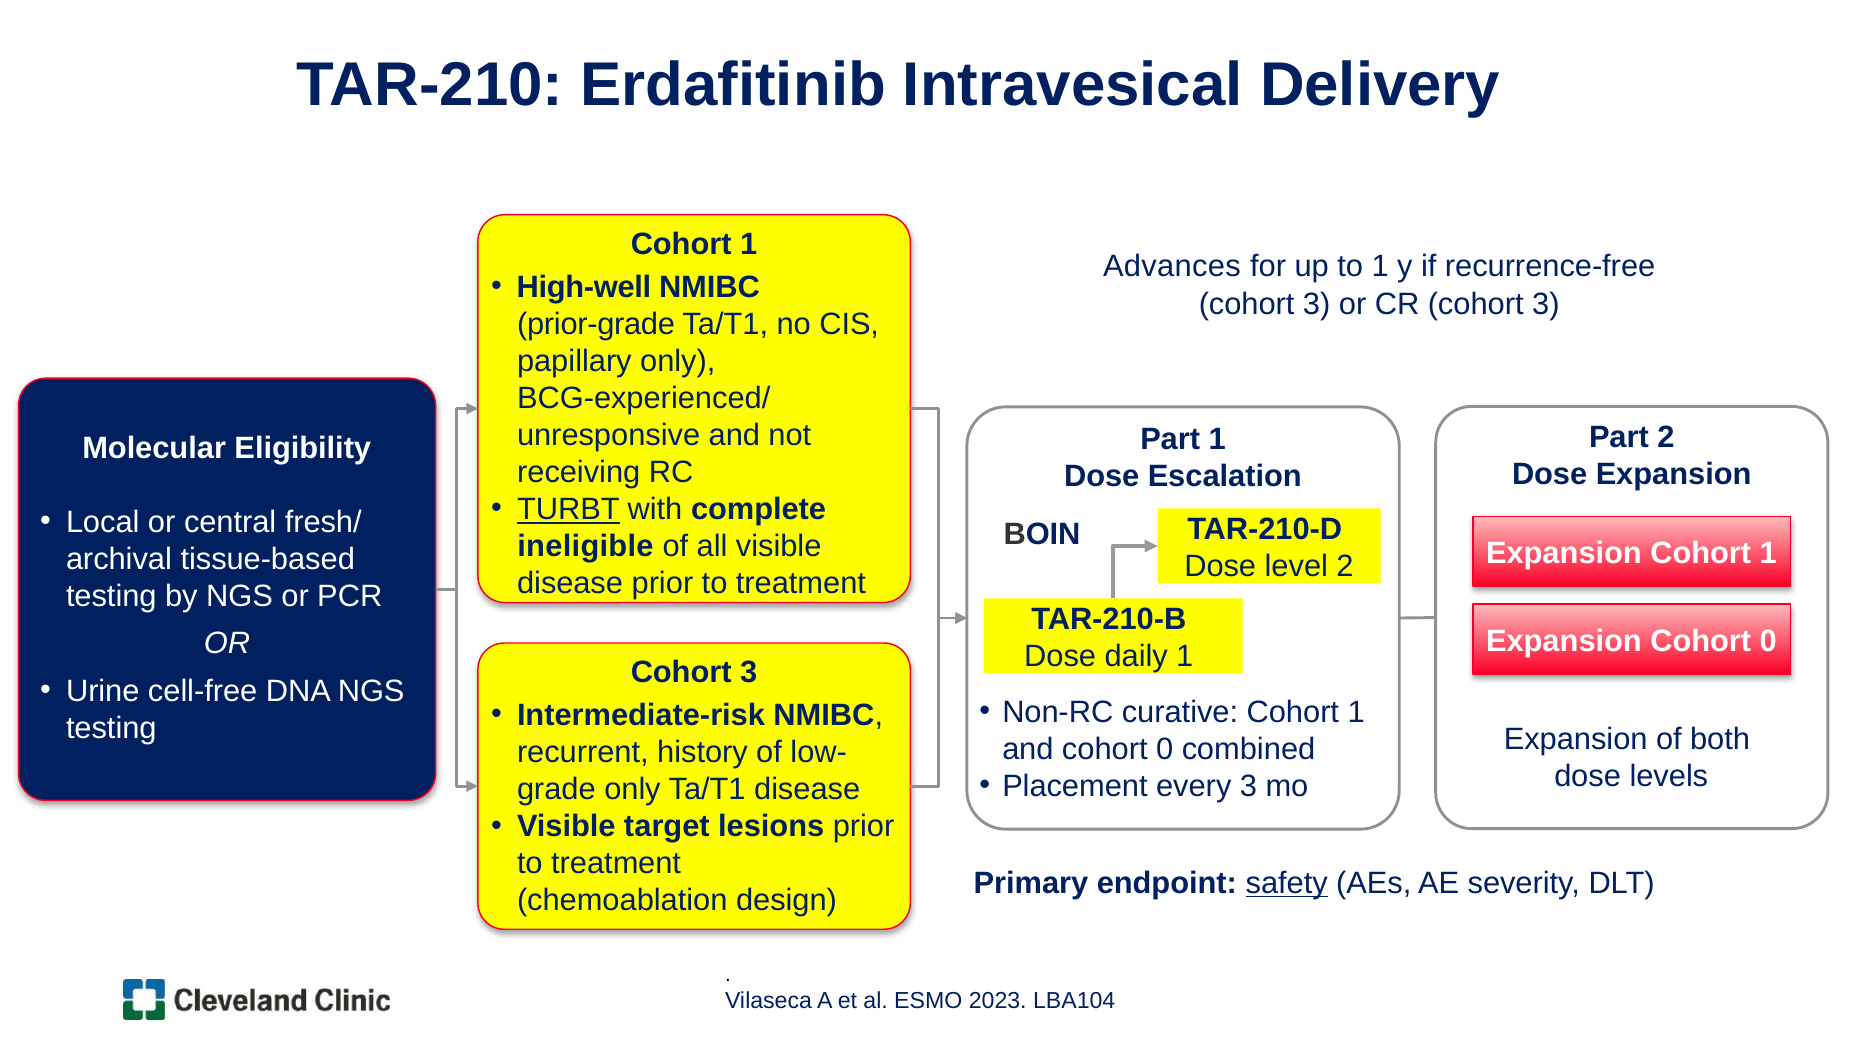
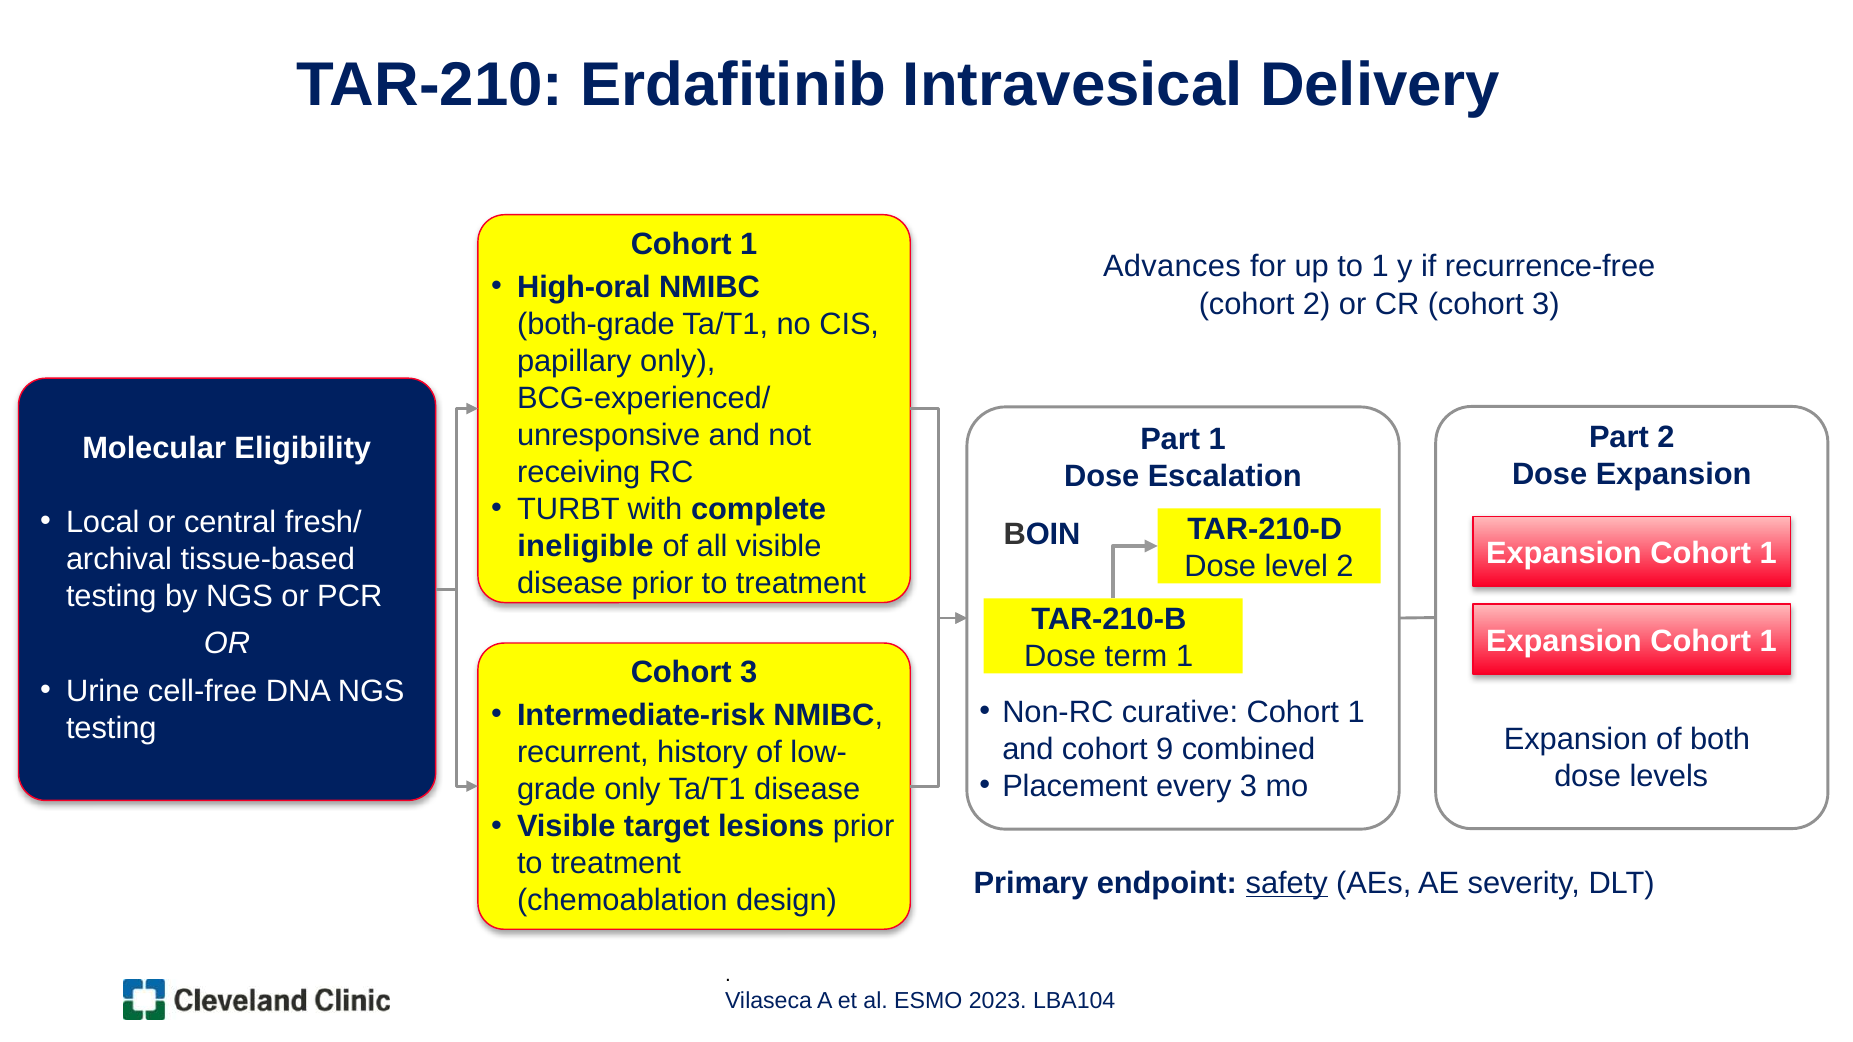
High-well: High-well -> High-oral (584, 287)
3: 3 -> 2 (1317, 304)
prior-grade: prior-grade -> both-grade (596, 325)
TURBT underline: present -> none (569, 510)
0: 0 -> 1 (1768, 641)
daily: daily -> term (1136, 657)
and cohort 0: 0 -> 9 (1165, 749)
